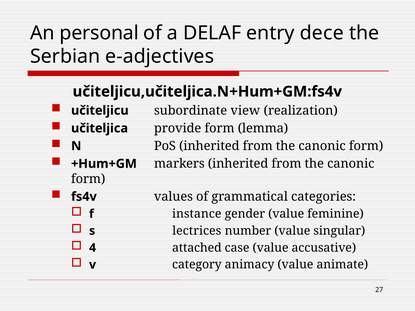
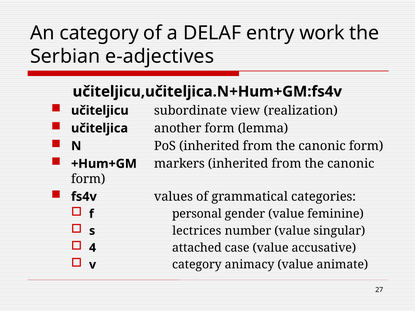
An personal: personal -> category (99, 33)
dece: dece -> work (322, 33)
provide: provide -> another (178, 128)
instance: instance -> personal (197, 214)
